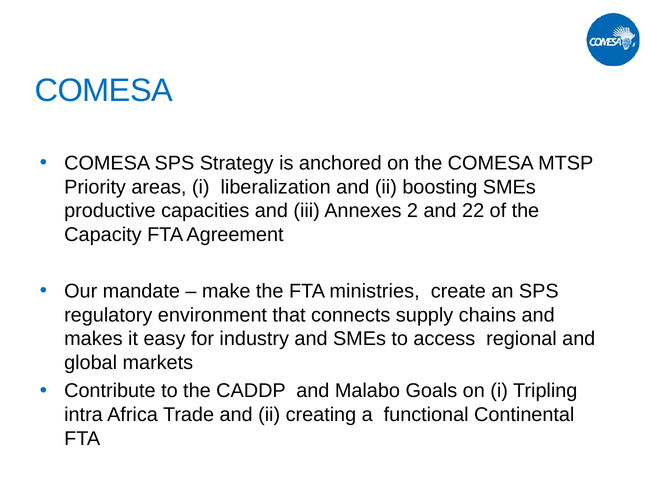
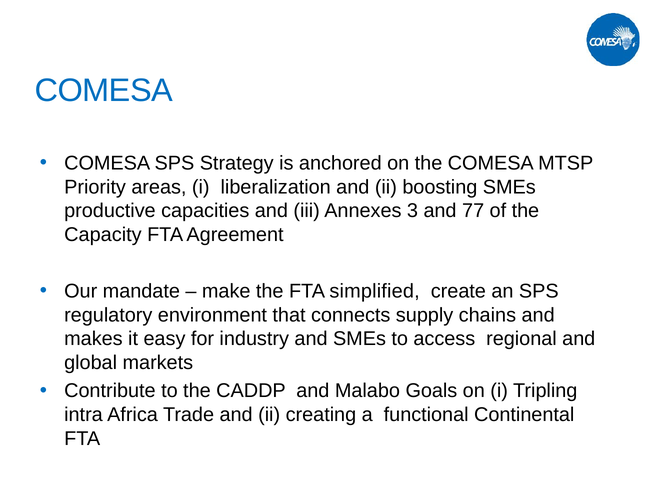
2: 2 -> 3 (412, 211)
22: 22 -> 77 (473, 211)
ministries: ministries -> simplified (375, 291)
